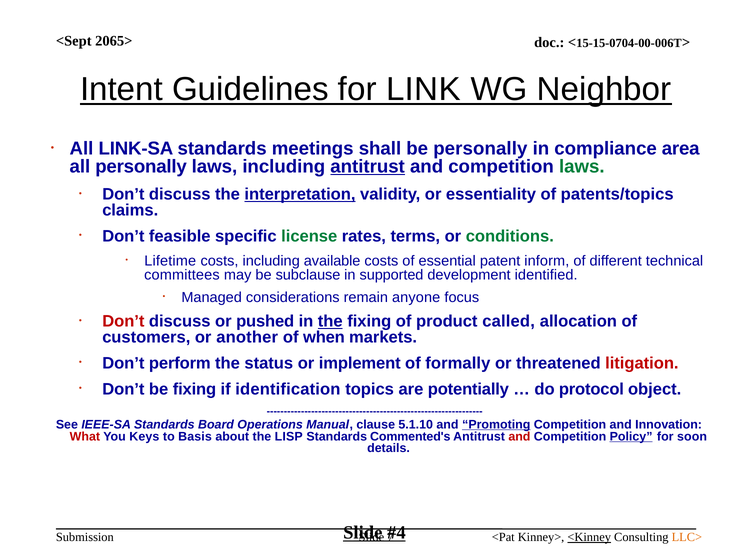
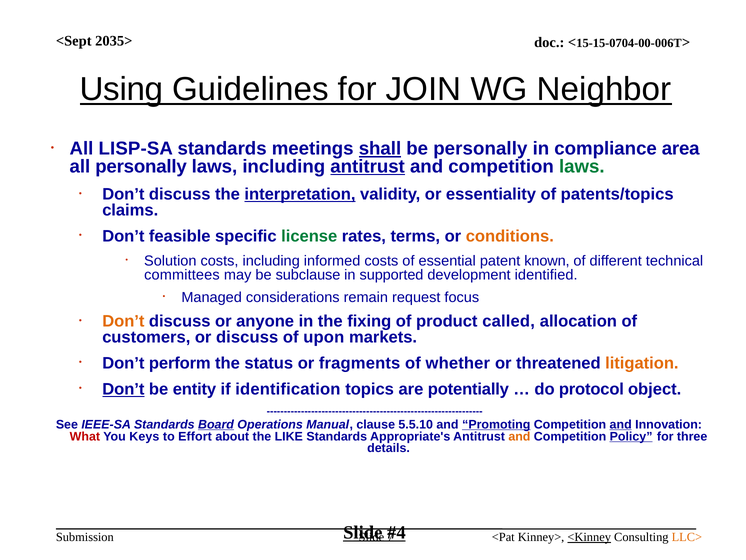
2065>: 2065> -> 2035> (114, 41)
Intent: Intent -> Using (122, 89)
LINK: LINK -> JOIN (424, 89)
LINK-SA: LINK-SA -> LISP-SA (136, 149)
shall underline: none -> present (380, 149)
conditions colour: green -> orange (510, 236)
Lifetime: Lifetime -> Solution (170, 261)
available: available -> informed (332, 261)
inform: inform -> known (547, 261)
anyone: anyone -> request (416, 297)
Don’t colour: red -> orange (123, 321)
pushed: pushed -> anyone (265, 321)
the underline: present -> none (330, 321)
or another: another -> discuss (247, 337)
when: when -> upon (324, 337)
implement: implement -> fragments (360, 363)
formally: formally -> whether (458, 363)
litigation colour: red -> orange (642, 363)
Don’t underline: none -> present (123, 389)
be fixing: fixing -> entity (194, 389)
Board underline: none -> present (216, 424)
5.1.10: 5.1.10 -> 5.5.10 (416, 424)
and underline: none -> present (621, 424)
Basis: Basis -> Effort (195, 436)
LISP: LISP -> LIKE (289, 436)
Commented's: Commented's -> Appropriate's (410, 436)
and colour: red -> orange (519, 436)
soon: soon -> three (692, 436)
